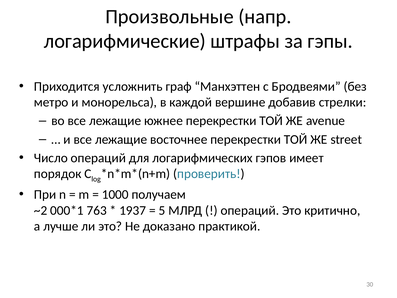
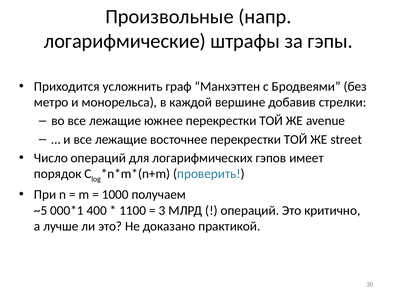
~2: ~2 -> ~5 (41, 210)
763: 763 -> 400 (97, 210)
1937: 1937 -> 1100 (133, 210)
5: 5 -> 3 (162, 210)
